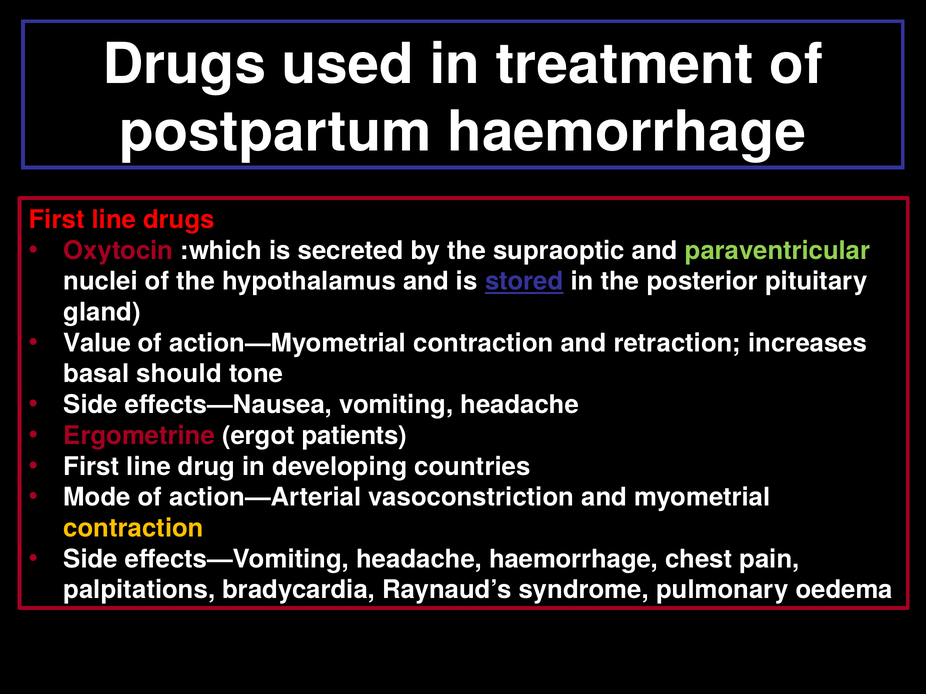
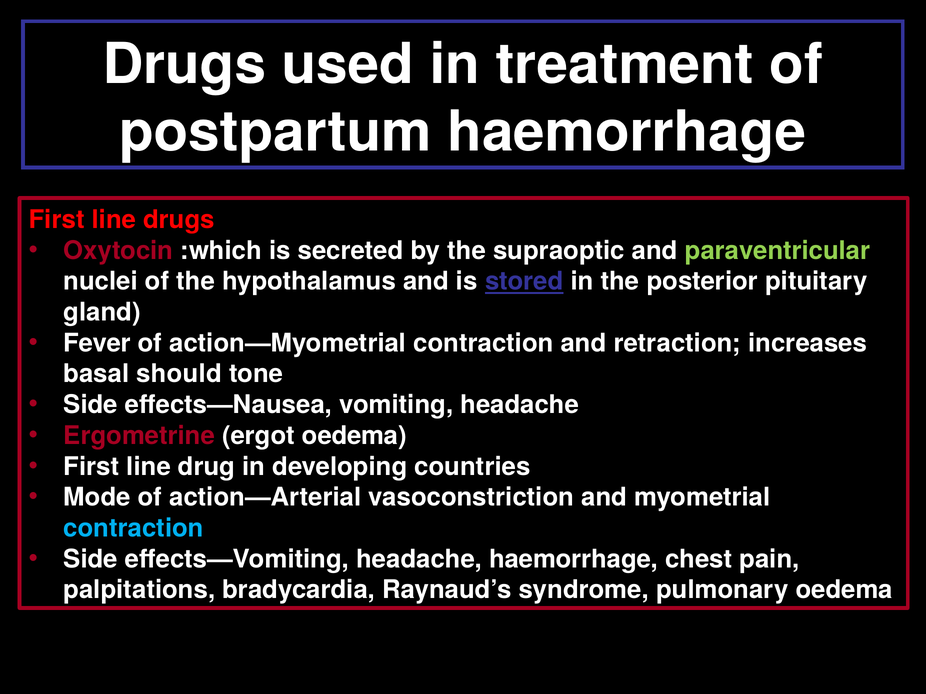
Value: Value -> Fever (97, 343)
ergot patients: patients -> oedema (354, 436)
contraction colour: yellow -> light blue (134, 529)
